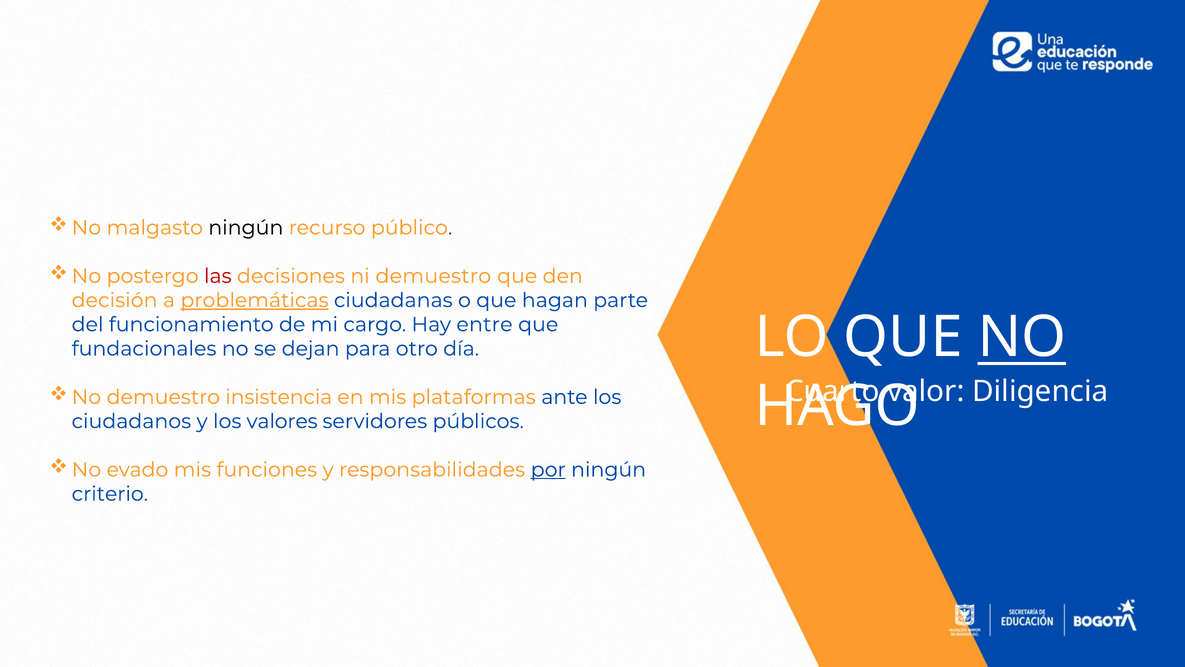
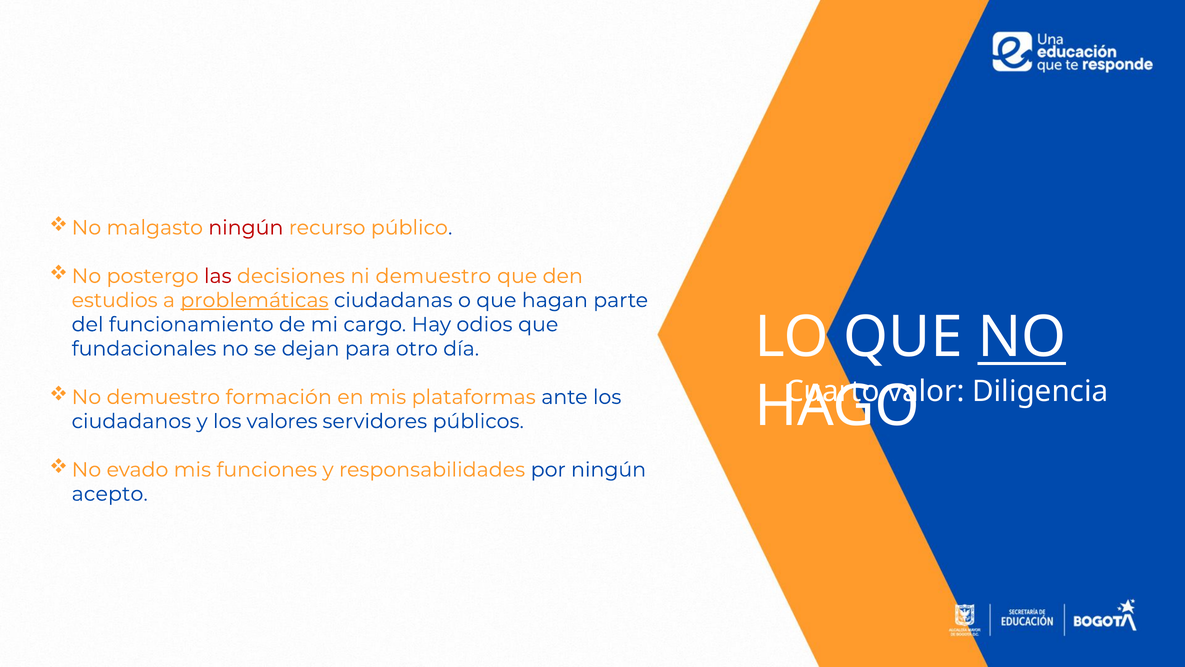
ningún colour: black -> red (246, 228)
decisión: decisión -> estudios (115, 300)
entre: entre -> odios (484, 324)
insistencia: insistencia -> formación (279, 397)
por underline: present -> none (548, 469)
criterio: criterio -> acepto (110, 494)
